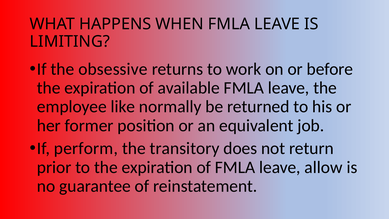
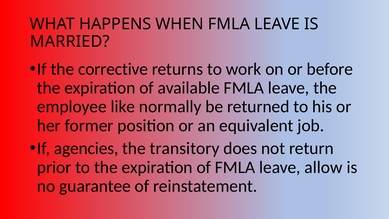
LIMITING: LIMITING -> MARRIED (70, 41)
obsessive: obsessive -> corrective (113, 69)
perform: perform -> agencies (86, 148)
